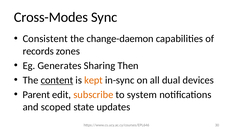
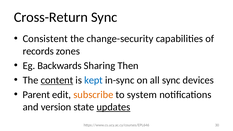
Cross-Modes: Cross-Modes -> Cross-Return (51, 17)
change-daemon: change-daemon -> change-security (120, 39)
Generates: Generates -> Backwards (60, 66)
kept colour: orange -> blue (93, 80)
all dual: dual -> sync (171, 80)
scoped: scoped -> version (56, 107)
updates underline: none -> present (113, 107)
